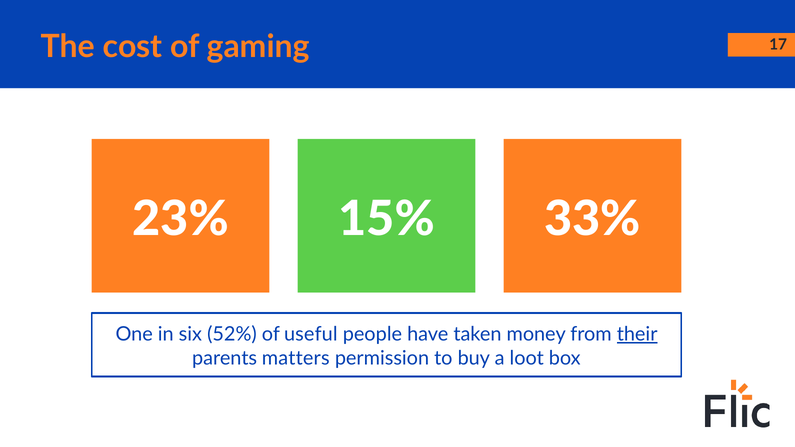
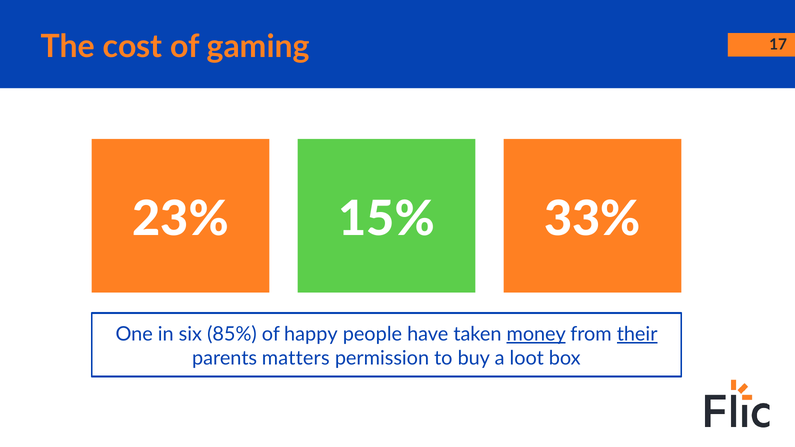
52%: 52% -> 85% (232, 334)
useful: useful -> happy (311, 334)
money underline: none -> present (536, 334)
